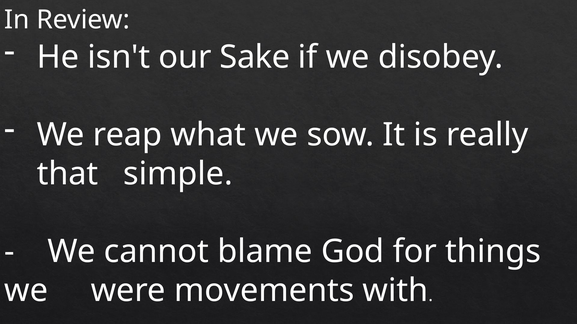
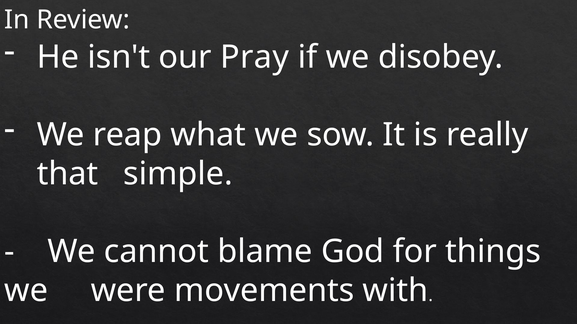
Sake: Sake -> Pray (255, 57)
